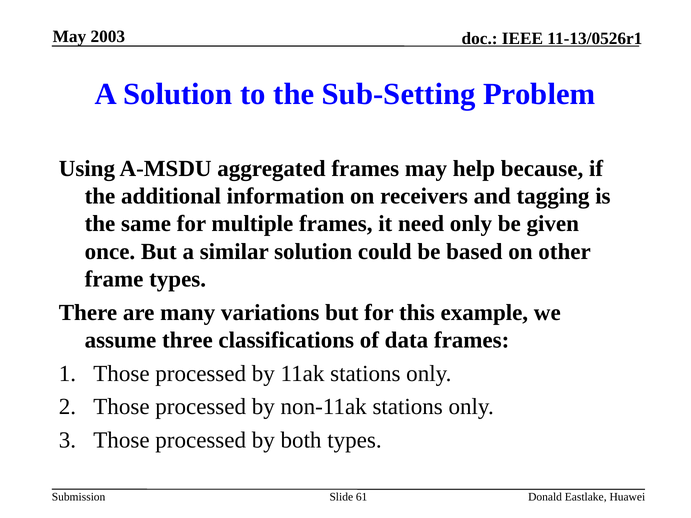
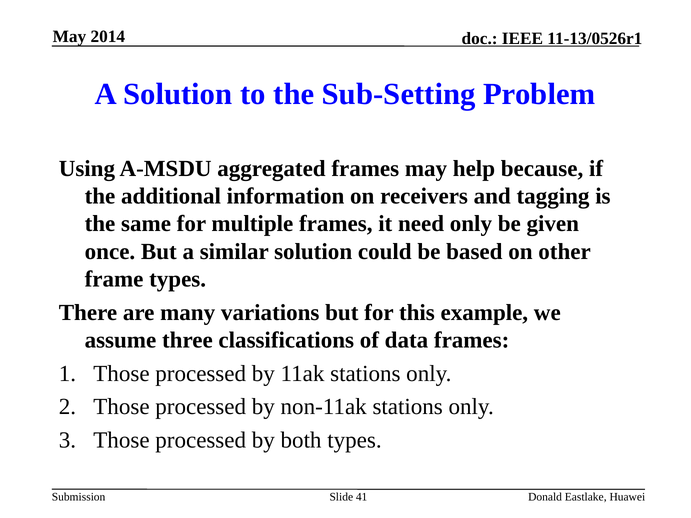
2003: 2003 -> 2014 (108, 37)
61: 61 -> 41 (362, 497)
